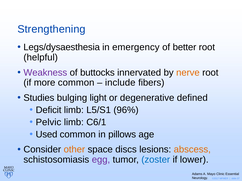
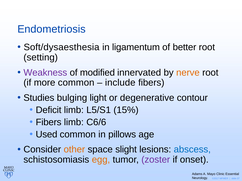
Strengthening: Strengthening -> Endometriosis (52, 29)
Legs/dysaesthesia: Legs/dysaesthesia -> Soft/dysaesthesia (62, 47)
emergency: emergency -> ligamentum (136, 47)
helpful: helpful -> setting (41, 58)
buttocks: buttocks -> modified (97, 73)
defined: defined -> contour (192, 98)
96%: 96% -> 15% (126, 110)
Pelvic: Pelvic -> Fibers (49, 122)
C6/1: C6/1 -> C6/6 (96, 122)
discs: discs -> slight (126, 150)
abscess colour: orange -> blue (192, 150)
egg colour: purple -> orange (101, 160)
zoster colour: blue -> purple (156, 160)
lower: lower -> onset (194, 160)
